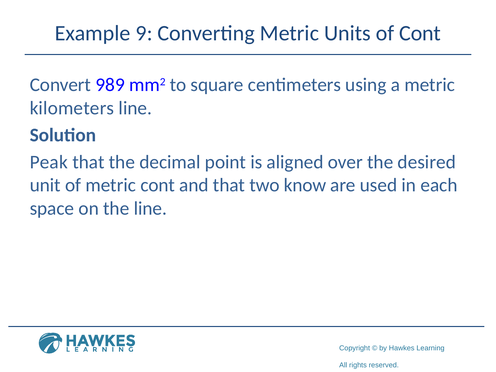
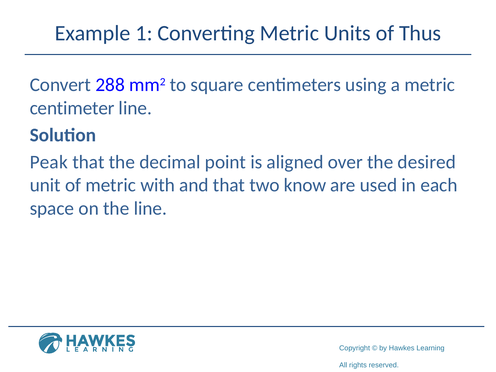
9: 9 -> 1 (144, 33)
of Cont: Cont -> Thus (420, 33)
989: 989 -> 288 (110, 85)
kilometers: kilometers -> centimeter (72, 108)
metric cont: cont -> with (158, 185)
